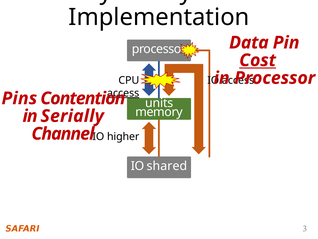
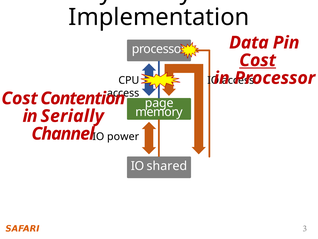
access underline: present -> none (123, 93)
Pins: Pins -> Cost (20, 98)
units: units -> page (159, 103)
higher: higher -> power (123, 136)
